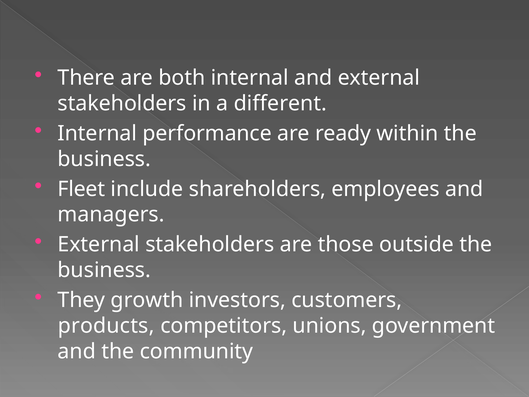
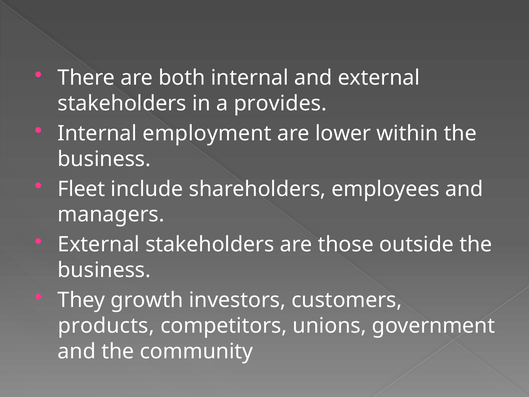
different: different -> provides (280, 103)
performance: performance -> employment (207, 133)
ready: ready -> lower (343, 133)
